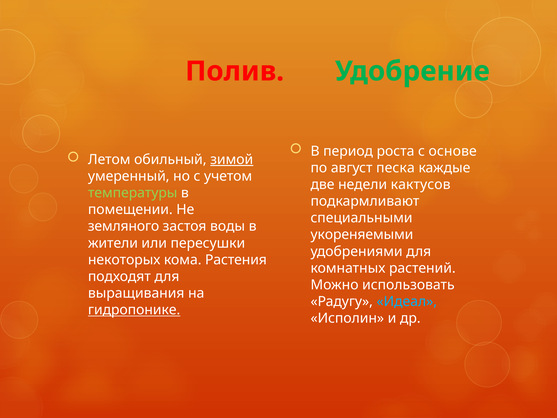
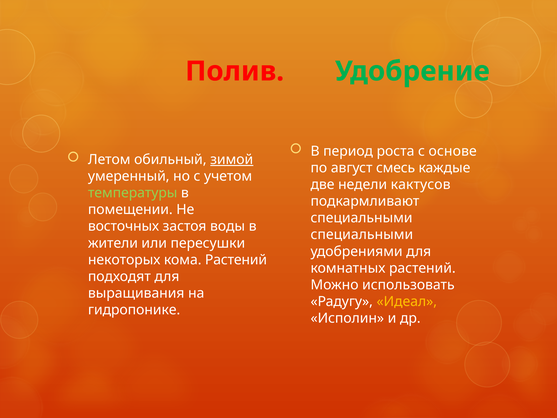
песка: песка -> смесь (396, 168)
земляного: земляного -> восточных (124, 226)
укореняемыми: укореняемыми -> специальными (362, 235)
кома Растения: Растения -> Растений (236, 260)
Идеал colour: light blue -> yellow (407, 301)
гидропонике underline: present -> none (134, 310)
